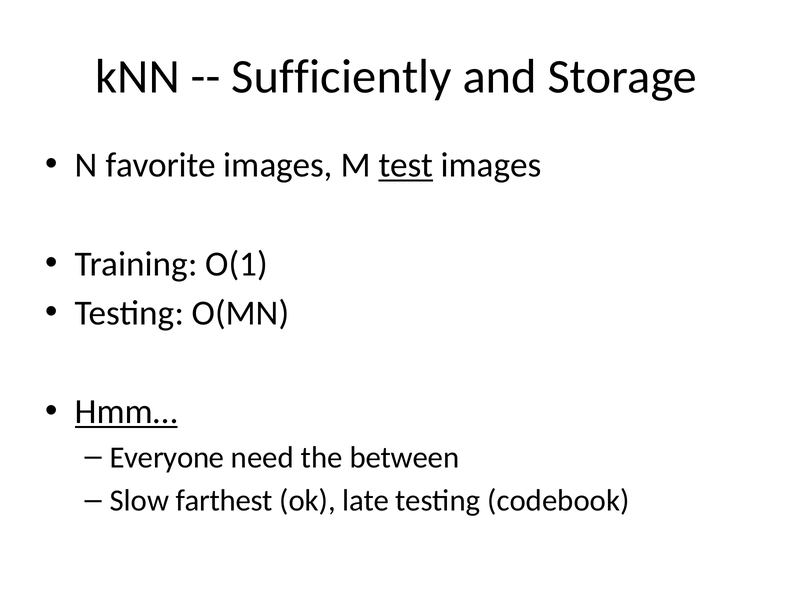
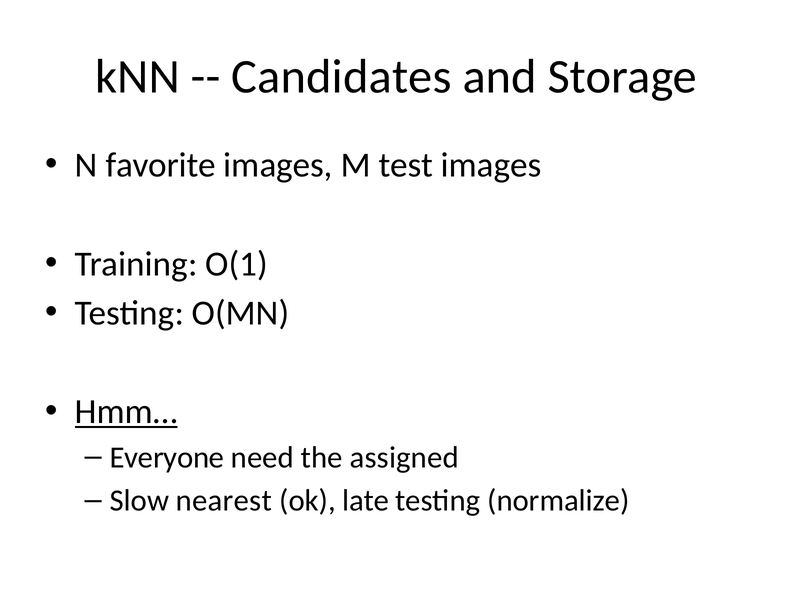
Sufficiently: Sufficiently -> Candidates (341, 77)
test underline: present -> none (406, 165)
between: between -> assigned (404, 457)
farthest: farthest -> nearest (224, 500)
codebook: codebook -> normalize (558, 500)
